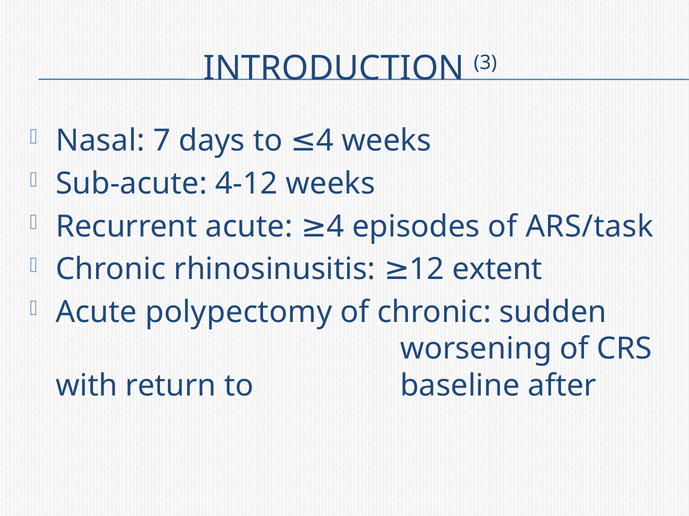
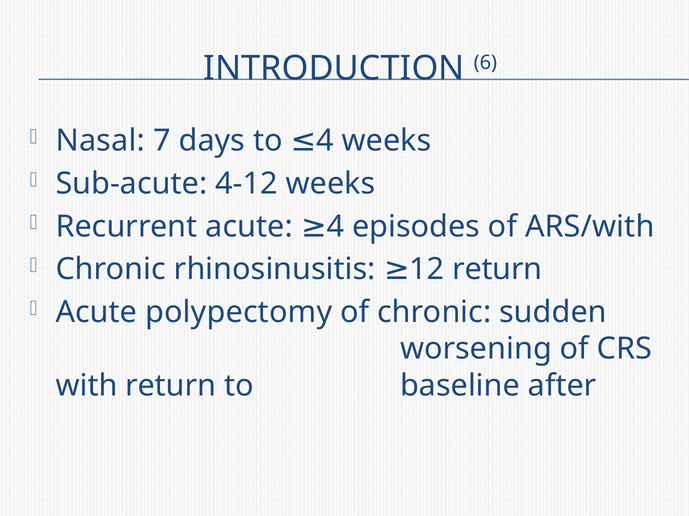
3: 3 -> 6 (485, 63)
ARS/task: ARS/task -> ARS/with (590, 227)
extent: extent -> return (497, 270)
